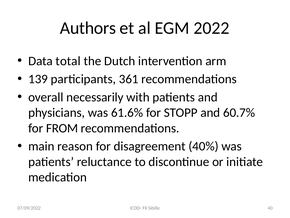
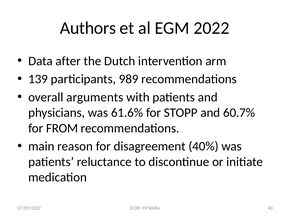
total: total -> after (68, 61)
361: 361 -> 989 (129, 79)
necessarily: necessarily -> arguments (95, 97)
